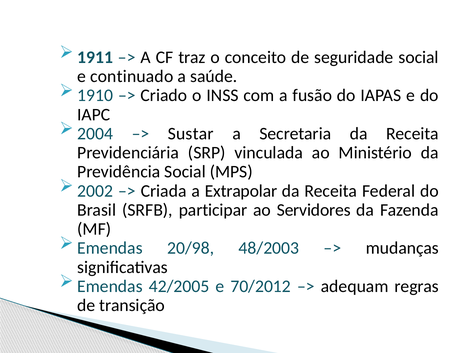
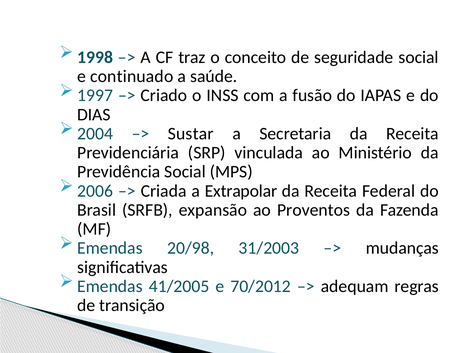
1911: 1911 -> 1998 (95, 57)
1910: 1910 -> 1997 (95, 96)
IAPC: IAPC -> DIAS (94, 115)
2002: 2002 -> 2006 (95, 191)
participar: participar -> expansão (213, 210)
Servidores: Servidores -> Proventos (314, 210)
48/2003: 48/2003 -> 31/2003 (269, 248)
42/2005: 42/2005 -> 41/2005 (179, 287)
